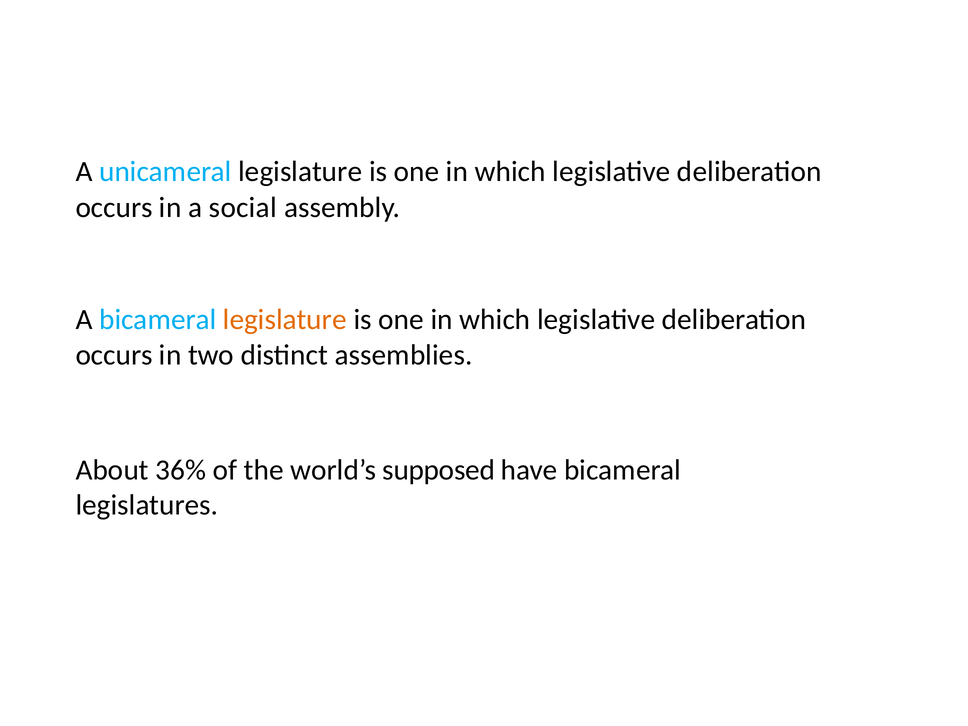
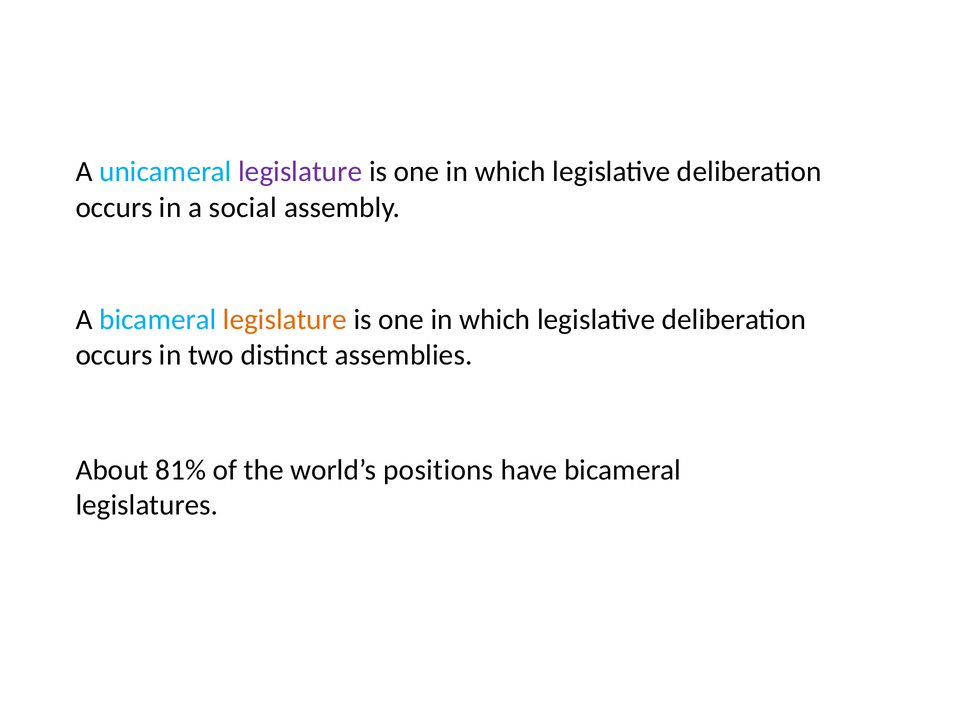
legislature colour: black -> purple (300, 172)
36%: 36% -> 81% (181, 470)
supposed: supposed -> positions (438, 470)
